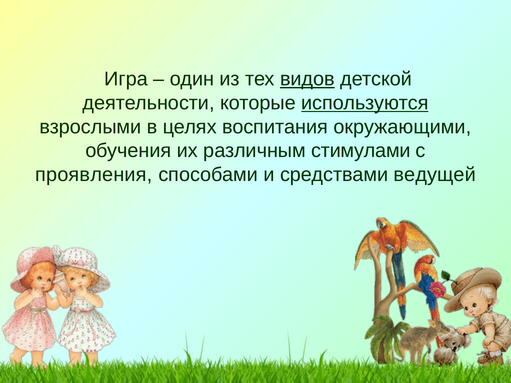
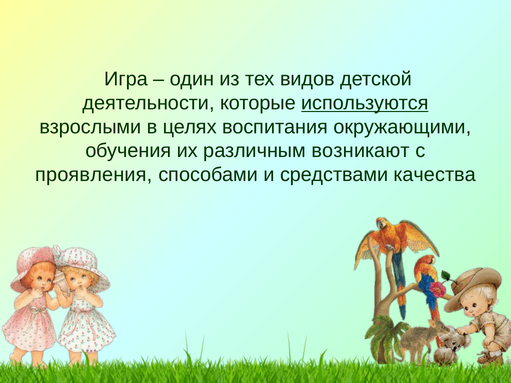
видов underline: present -> none (307, 79)
стимулами: стимулами -> возникают (361, 151)
ведущей: ведущей -> качества (435, 175)
